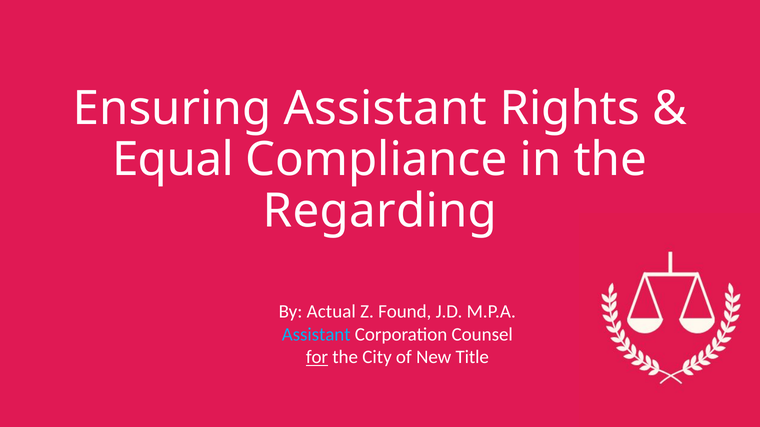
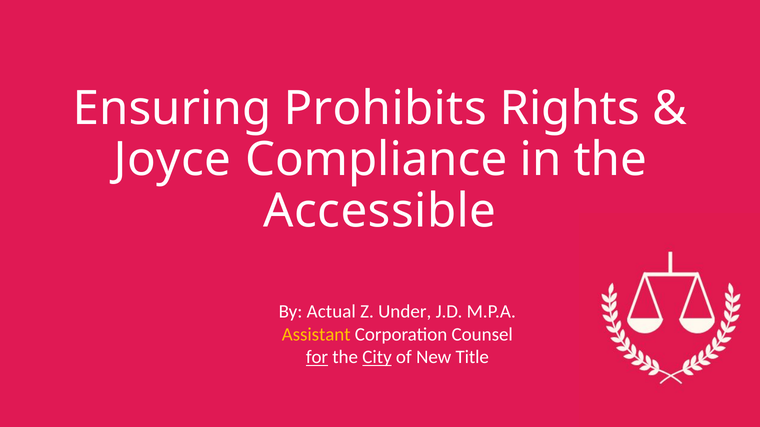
Ensuring Assistant: Assistant -> Prohibits (385, 109)
Equal: Equal -> Joyce (173, 160)
Regarding: Regarding -> Accessible (380, 211)
Found: Found -> Under (405, 312)
Assistant colour: light blue -> yellow (316, 335)
City underline: none -> present (377, 358)
